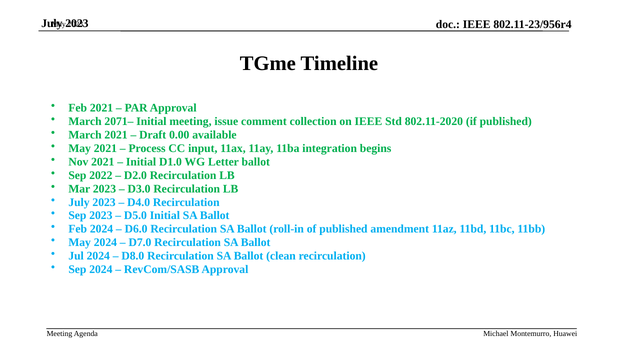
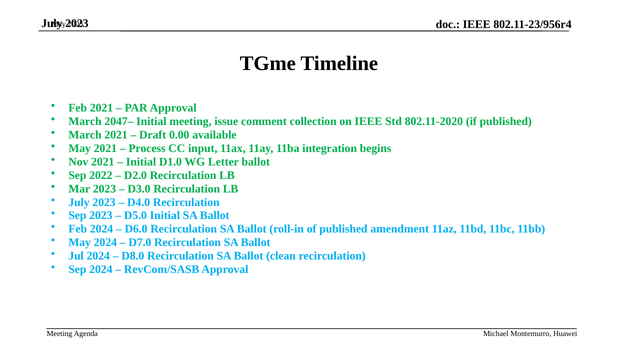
2071–: 2071– -> 2047– (119, 121)
